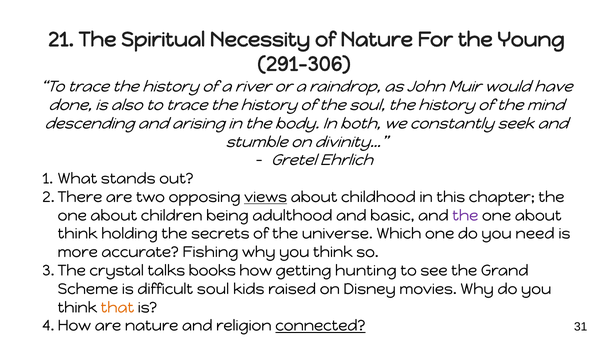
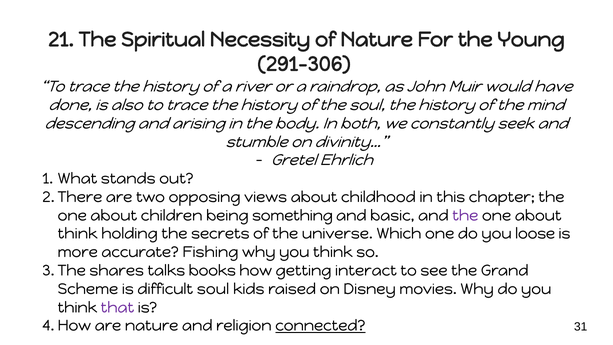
views underline: present -> none (266, 197)
adulthood: adulthood -> something (293, 215)
need: need -> loose (535, 234)
crystal: crystal -> shares (117, 271)
hunting: hunting -> interact (366, 271)
that colour: orange -> purple (117, 307)
